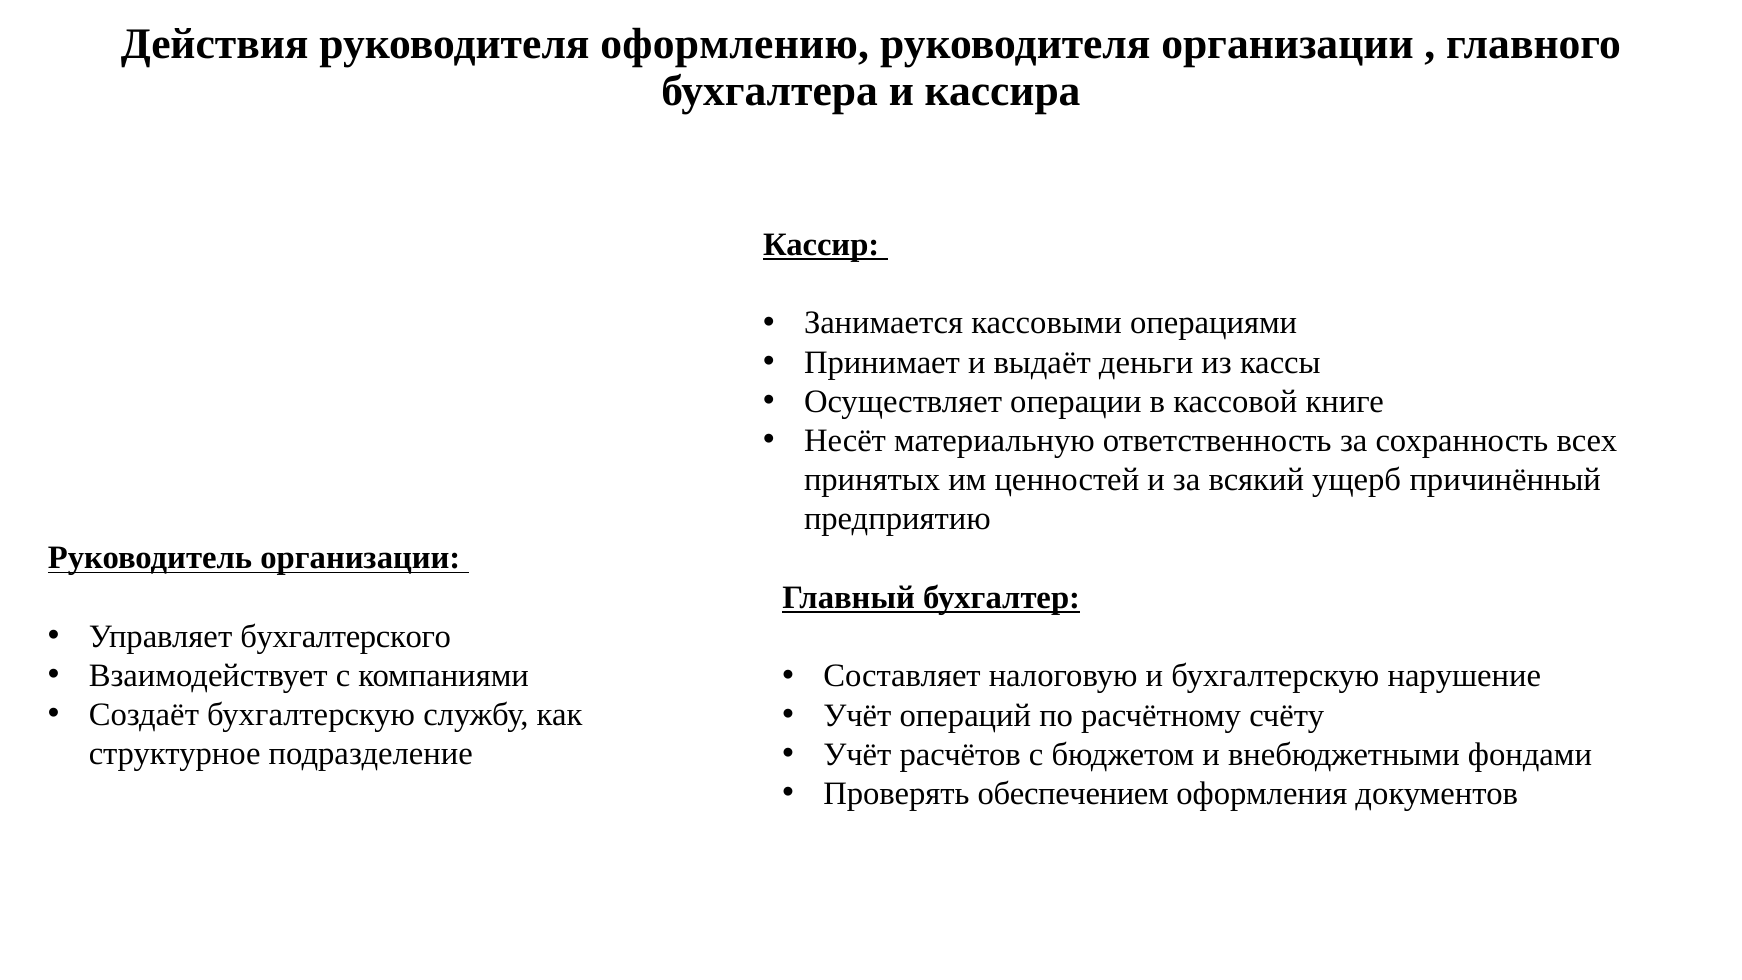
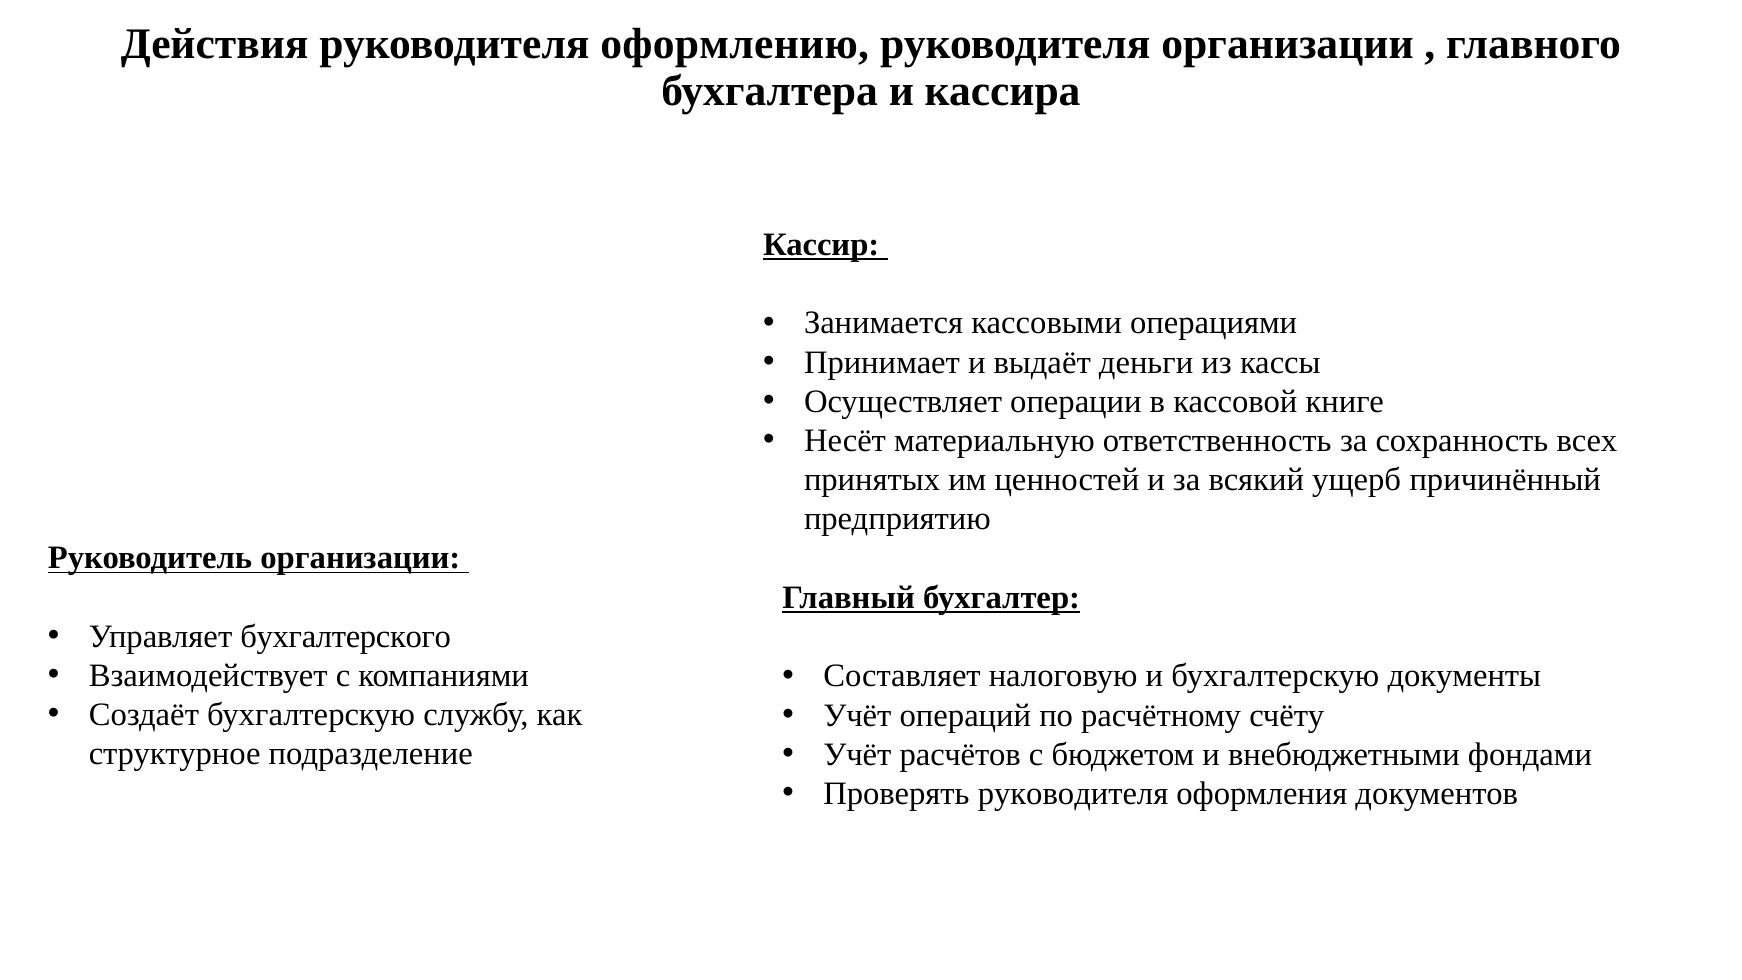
нарушение: нарушение -> документы (1464, 676)
Проверять обеспечением: обеспечением -> руководителя (1073, 794)
